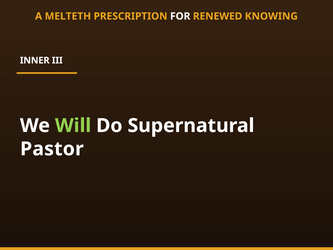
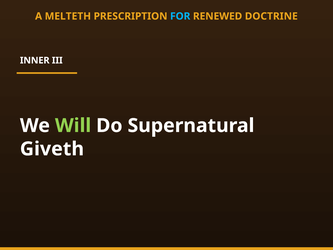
FOR colour: white -> light blue (180, 16)
KNOWING: KNOWING -> DOCTRINE (271, 16)
Pastor: Pastor -> Giveth (52, 149)
